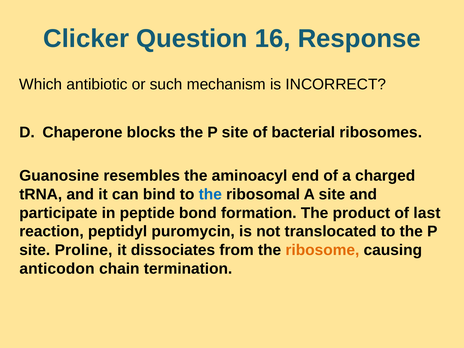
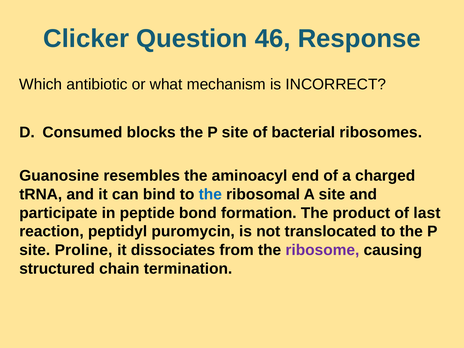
16: 16 -> 46 (273, 39)
such: such -> what (166, 84)
Chaperone: Chaperone -> Consumed (82, 133)
ribosome colour: orange -> purple (322, 250)
anticodon: anticodon -> structured (57, 269)
